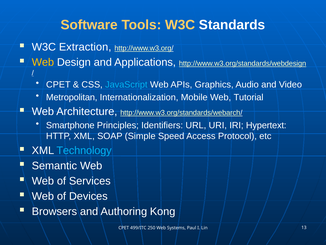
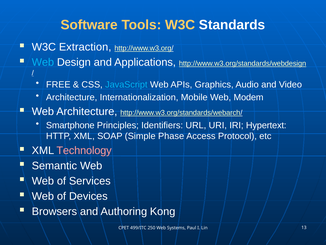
Web colour: yellow -> light blue (43, 62)
CPET: CPET -> FREE (58, 84)
Metropolitan: Metropolitan -> Architecture (72, 97)
Tutorial: Tutorial -> Modem (249, 97)
Speed: Speed -> Phase (171, 136)
Technology colour: light blue -> pink (84, 150)
